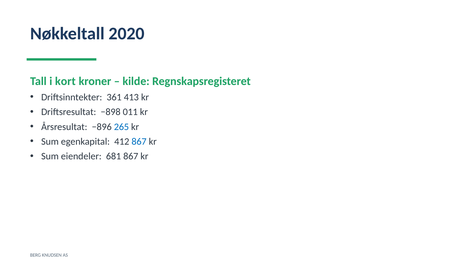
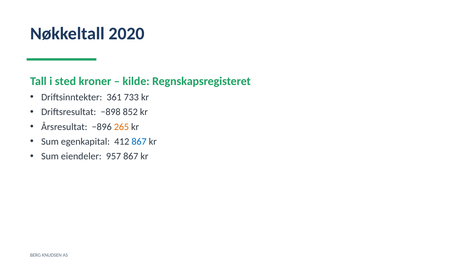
kort: kort -> sted (65, 81)
413: 413 -> 733 (131, 97)
011: 011 -> 852 (130, 112)
265 colour: blue -> orange (121, 127)
681: 681 -> 957 (114, 156)
